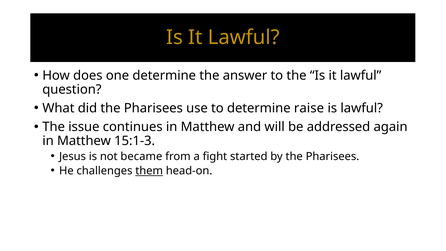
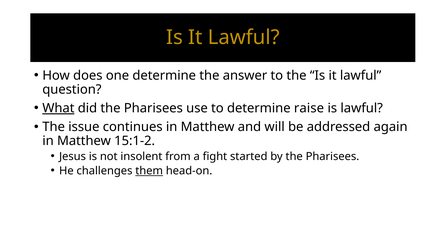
What underline: none -> present (58, 108)
15:1-3: 15:1-3 -> 15:1-2 (135, 141)
became: became -> insolent (141, 156)
